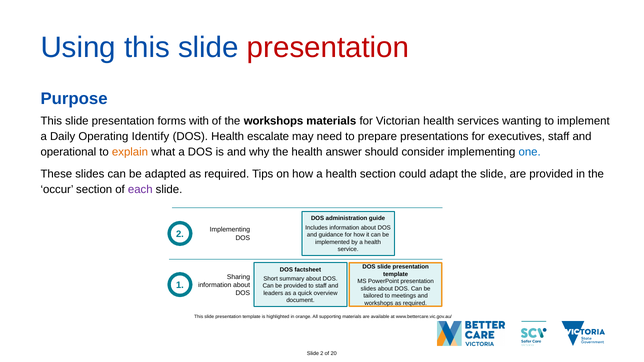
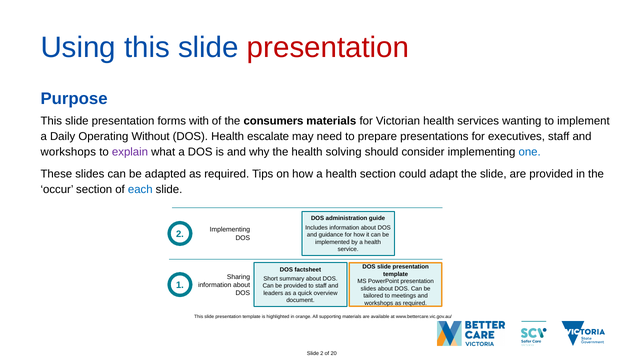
the workshops: workshops -> consumers (274, 121)
Identify: Identify -> Without (151, 136)
operational: operational -> workshops (68, 152)
explain colour: orange -> purple (130, 152)
answer: answer -> solving (344, 152)
each colour: purple -> blue (140, 189)
